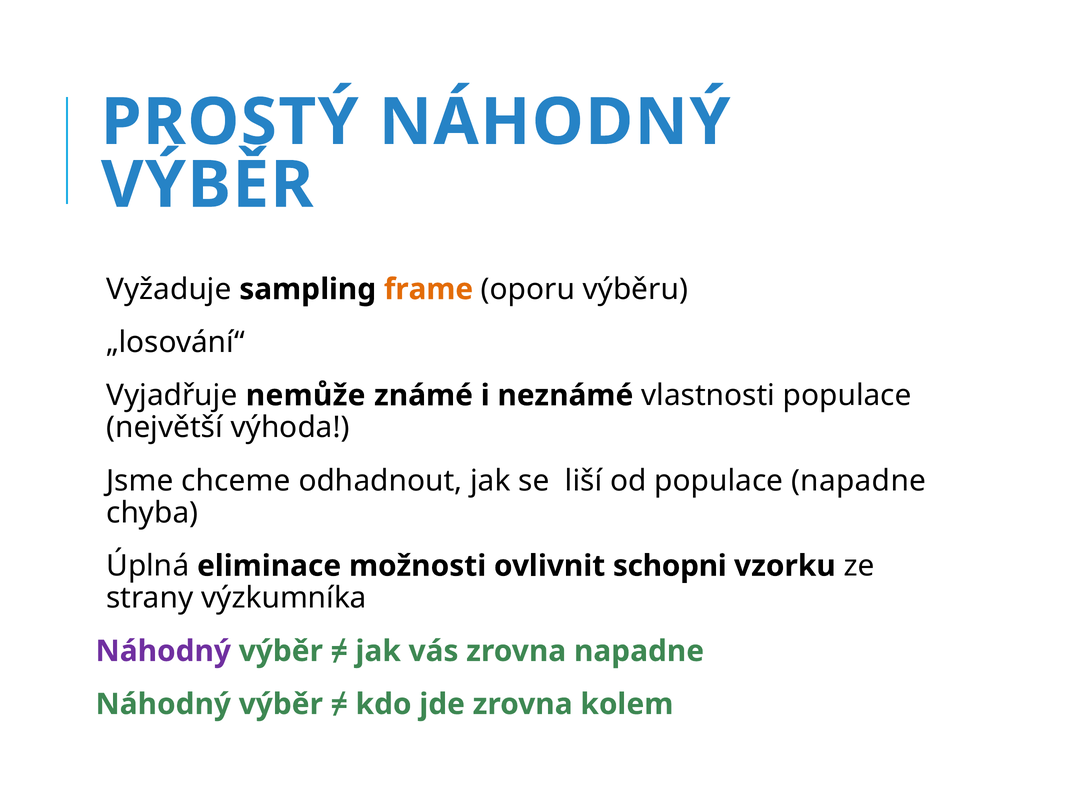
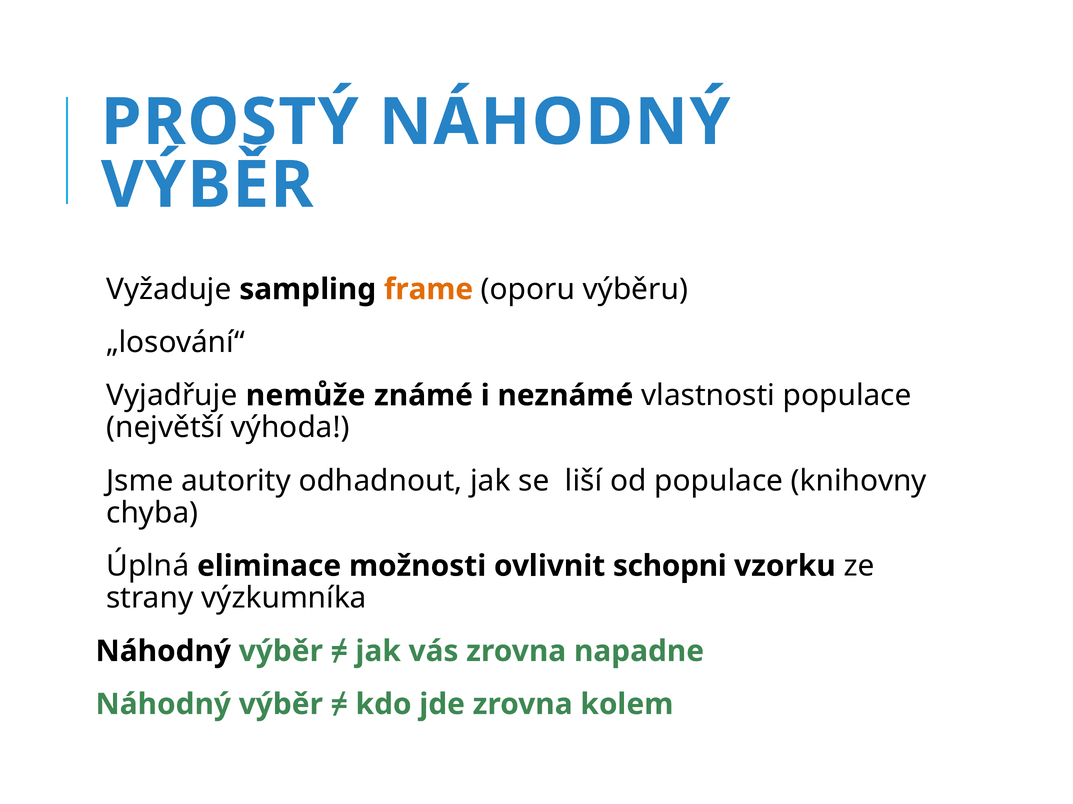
chceme: chceme -> autority (236, 481)
populace napadne: napadne -> knihovny (859, 481)
Náhodný colour: purple -> black (163, 652)
